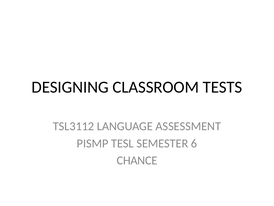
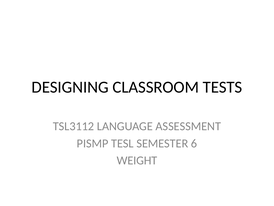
CHANCE: CHANCE -> WEIGHT (137, 160)
